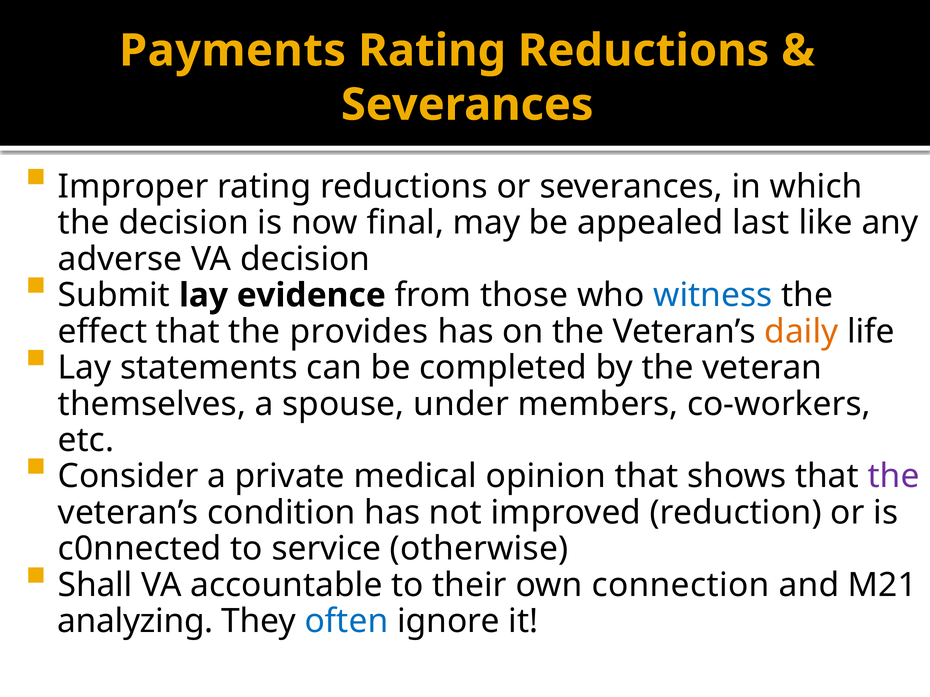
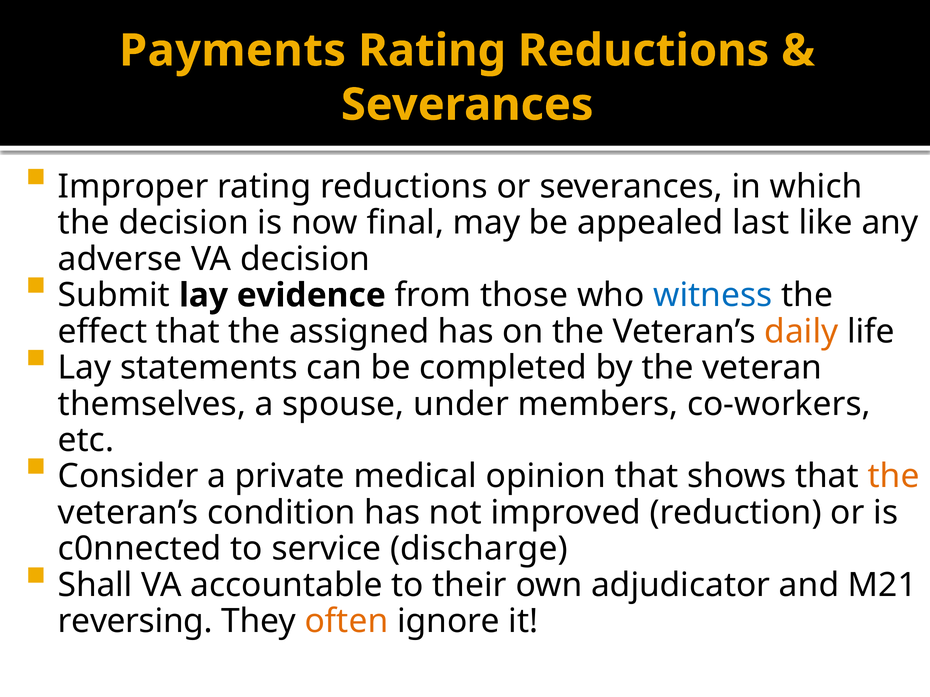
provides: provides -> assigned (359, 332)
the colour: purple -> orange (894, 477)
otherwise: otherwise -> discharge (479, 549)
connection: connection -> adjudicator (681, 586)
analyzing: analyzing -> reversing (135, 622)
often colour: blue -> orange (346, 622)
